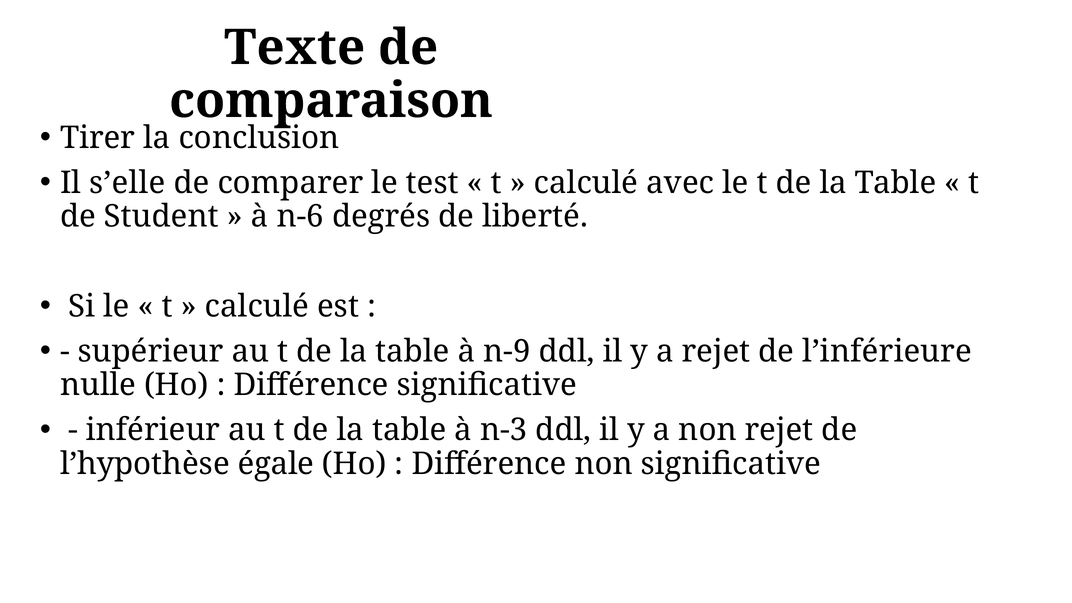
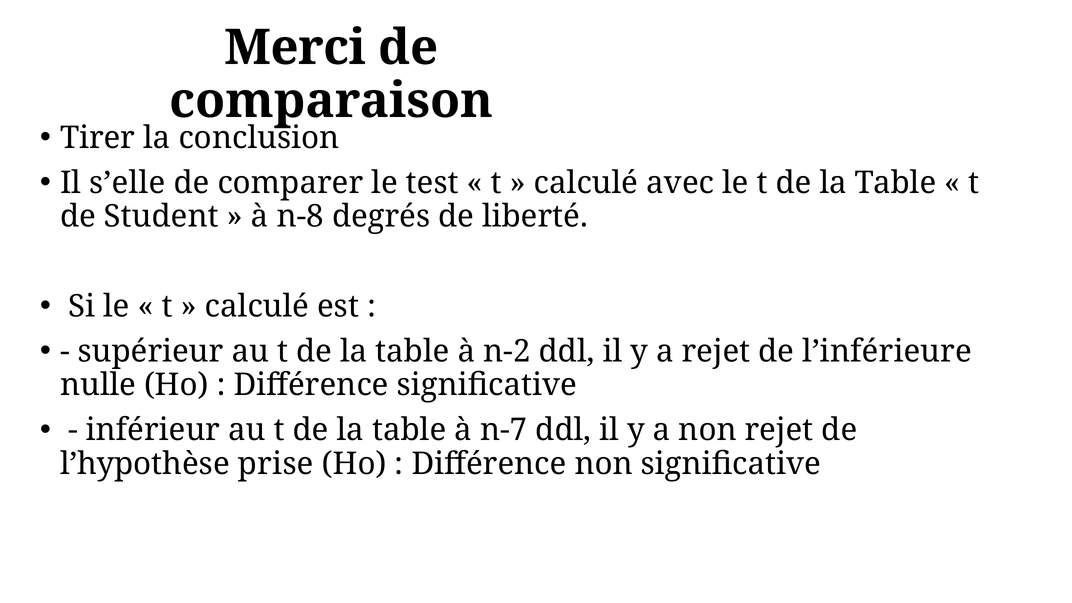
Texte: Texte -> Merci (295, 48)
n-6: n-6 -> n-8 (300, 217)
n-9: n-9 -> n-2 (507, 351)
n-3: n-3 -> n-7 (504, 430)
égale: égale -> prise (276, 464)
